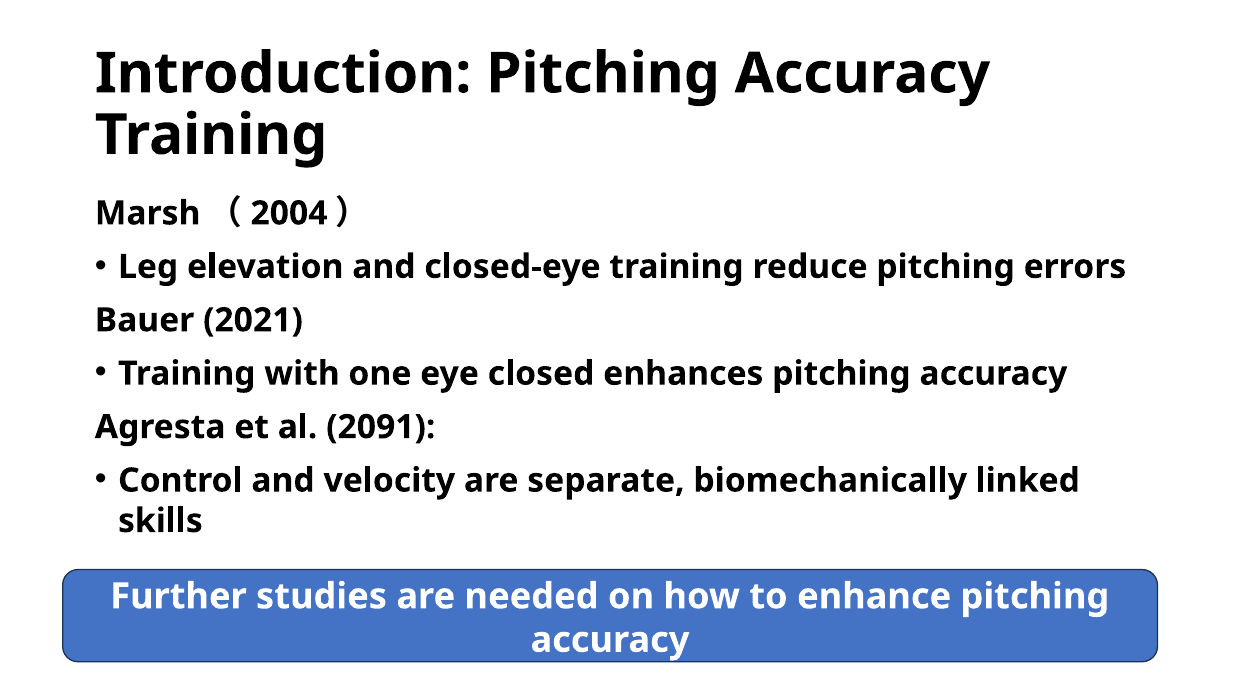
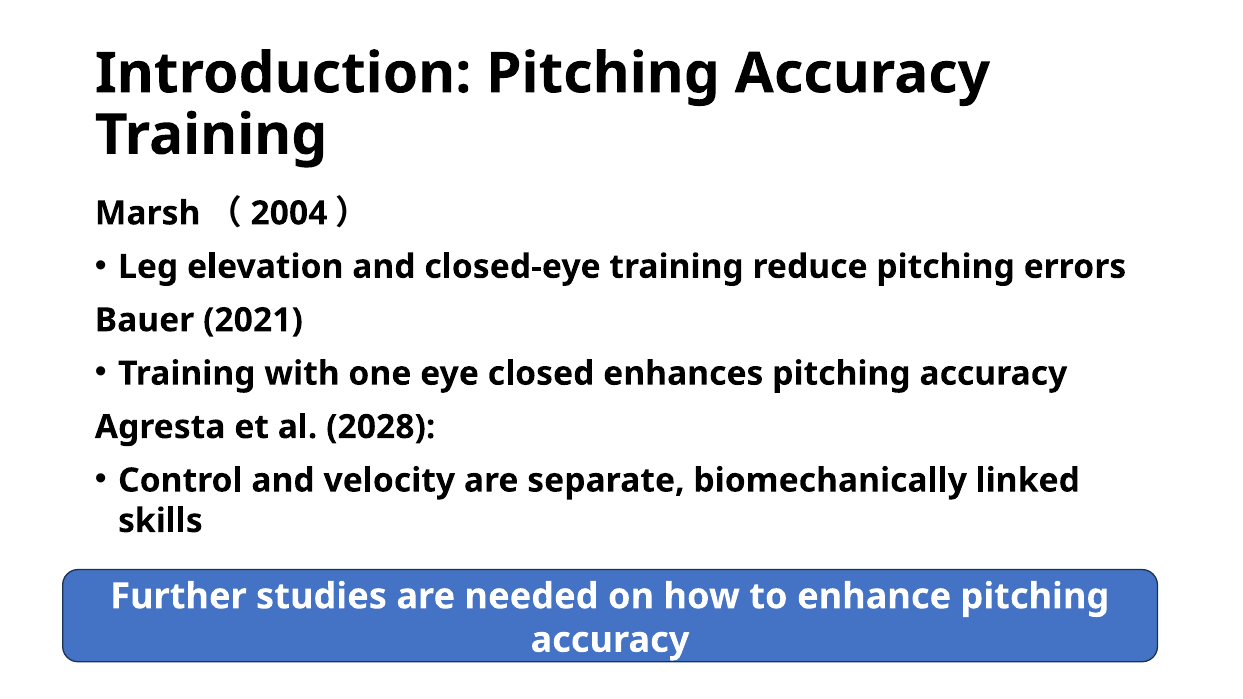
2091: 2091 -> 2028 (381, 427)
